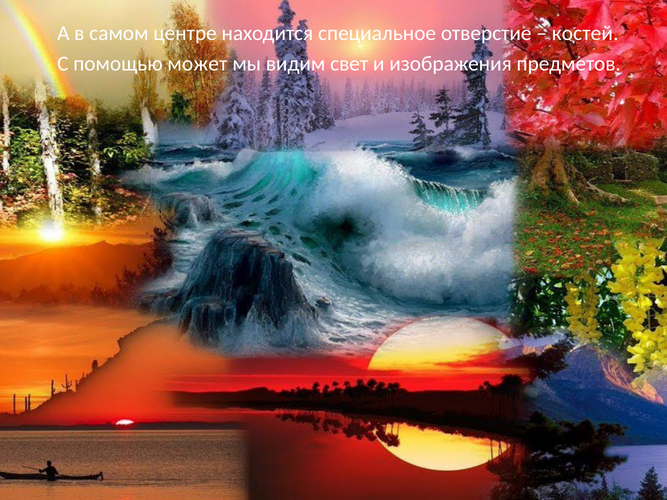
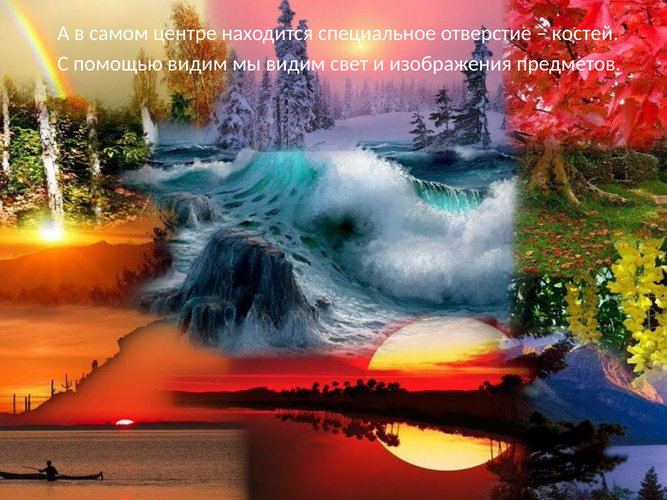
помощью может: может -> видим (197, 64)
